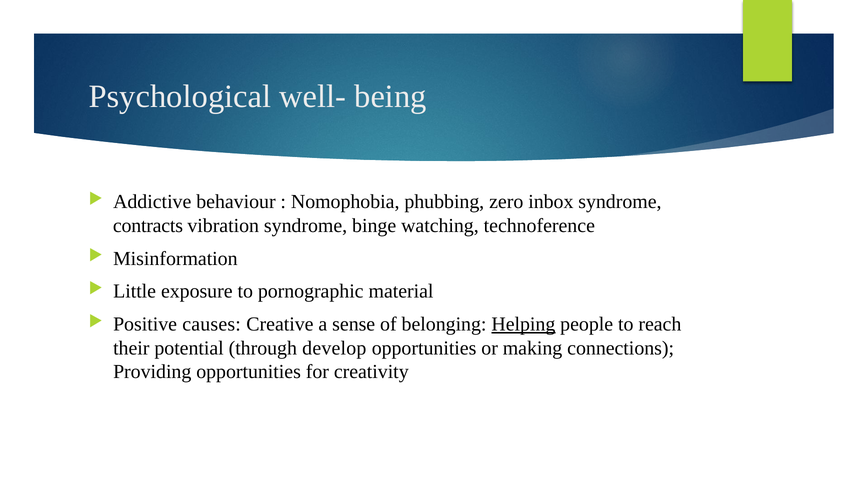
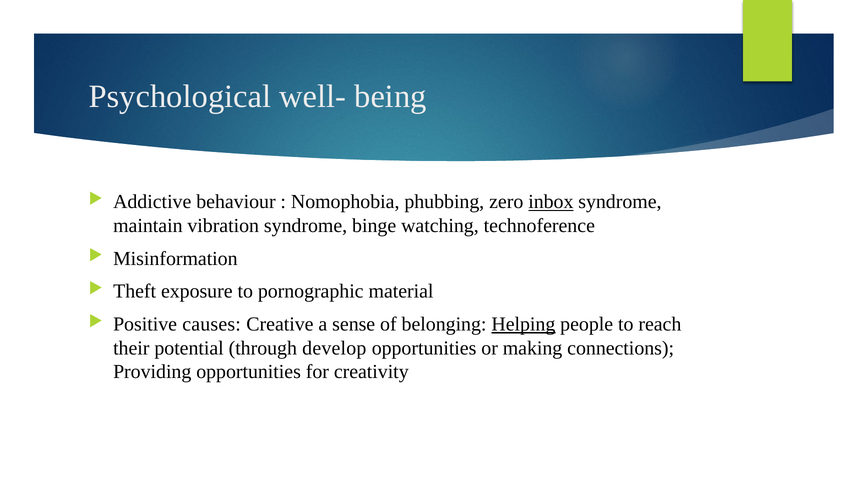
inbox underline: none -> present (551, 202)
contracts: contracts -> maintain (148, 226)
Little: Little -> Theft (135, 292)
